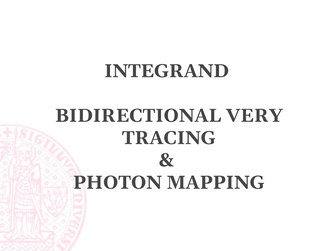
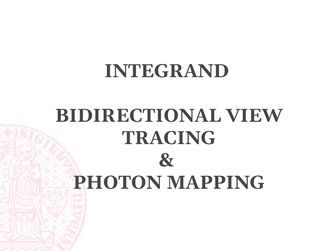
VERY: VERY -> VIEW (254, 116)
